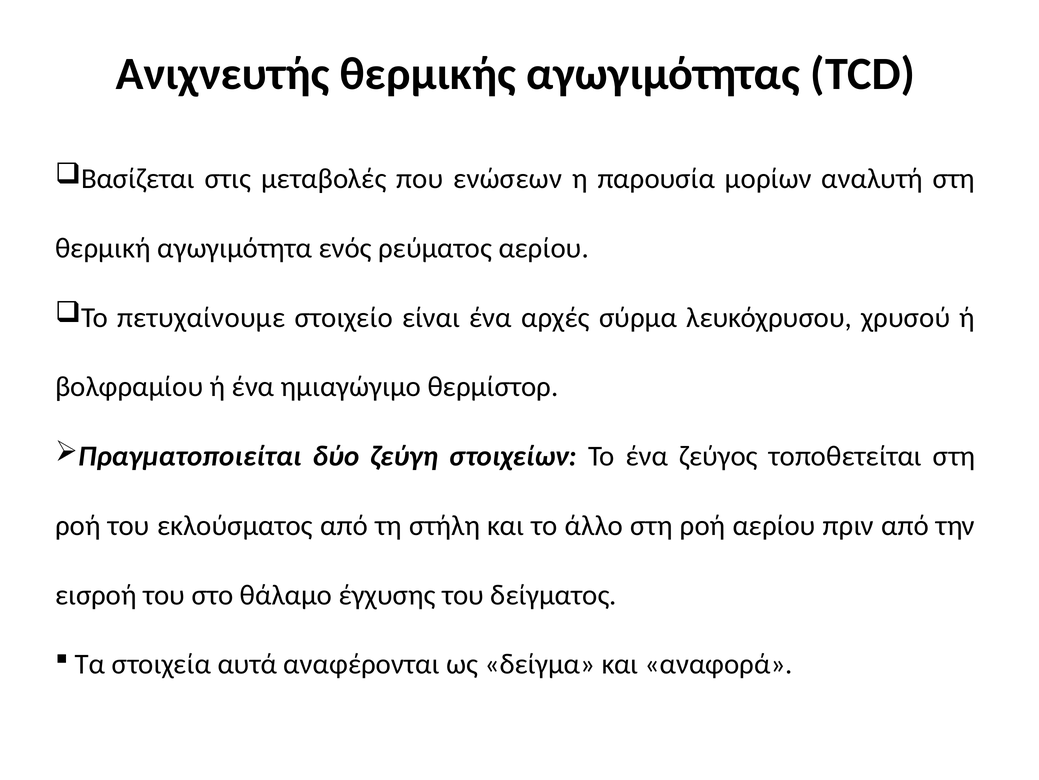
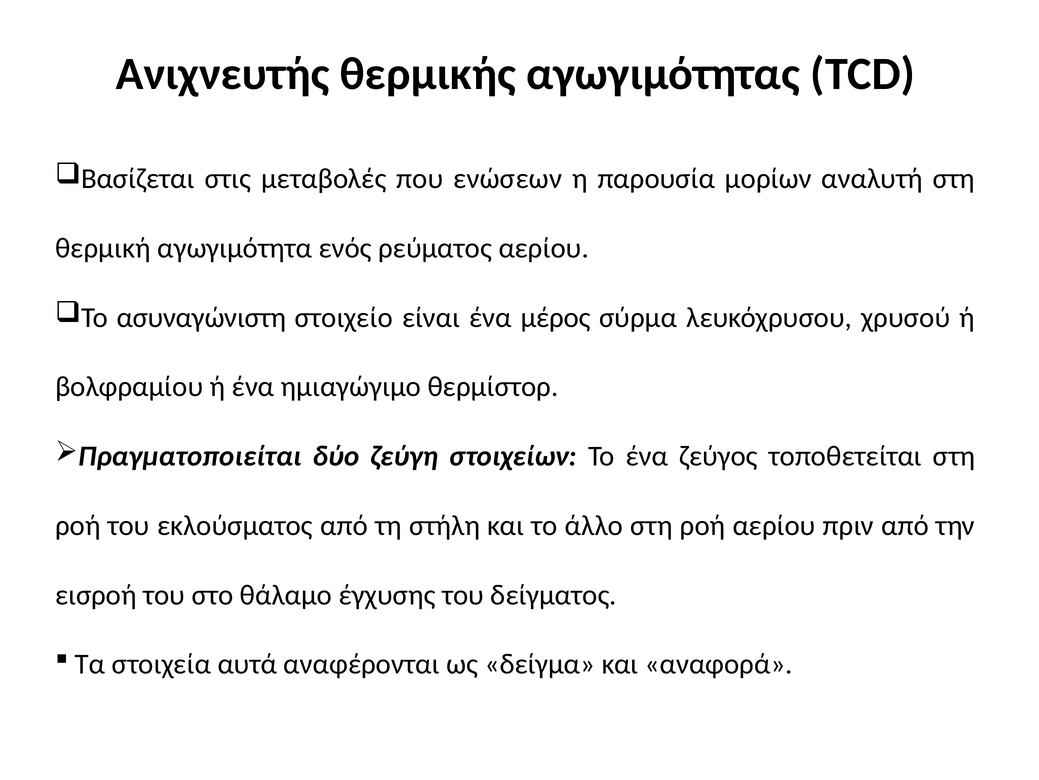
πετυχαίνουµε: πετυχαίνουµε -> ασυναγώνιστη (201, 317)
αρχές: αρχές -> μέρος (556, 317)
